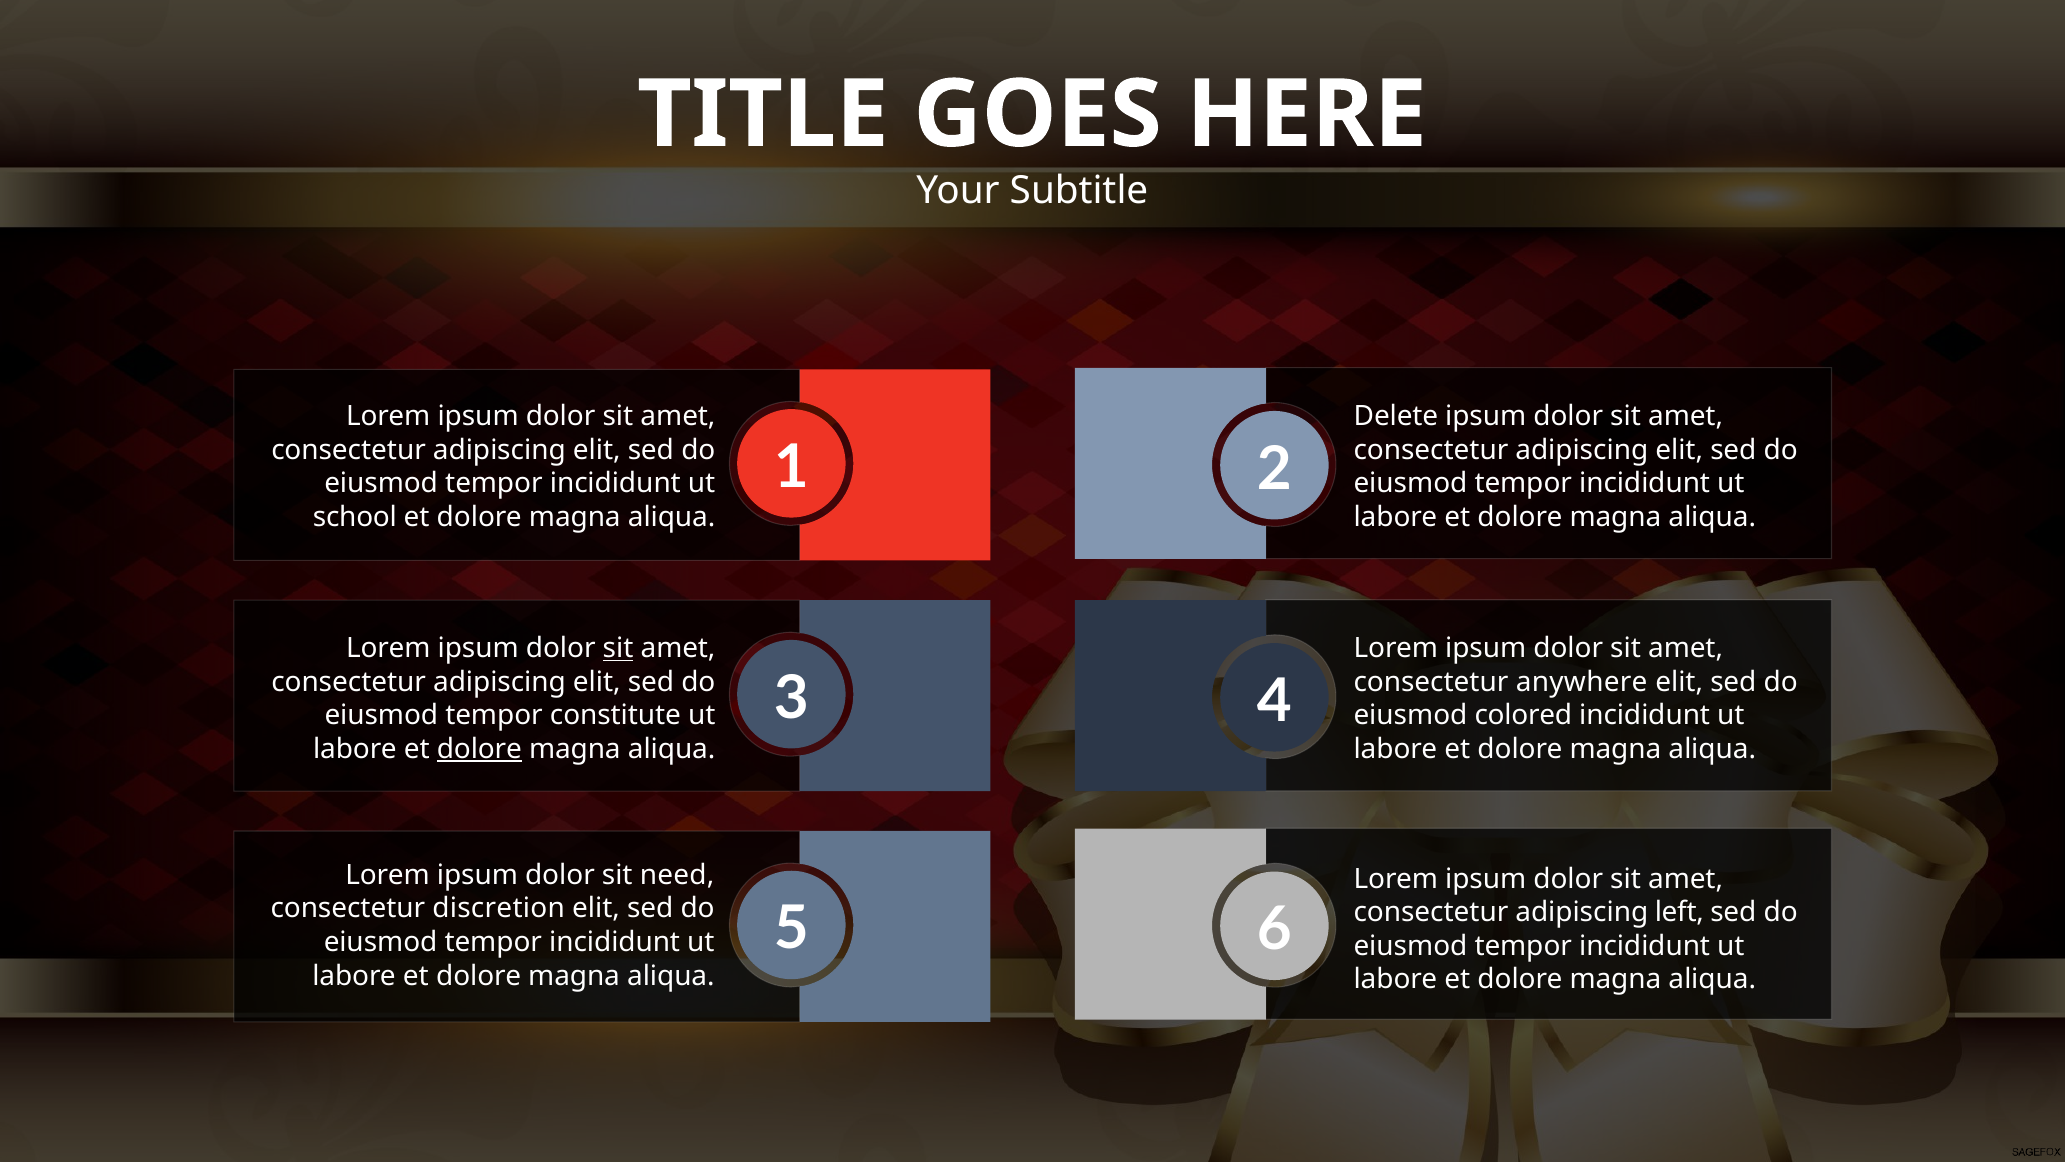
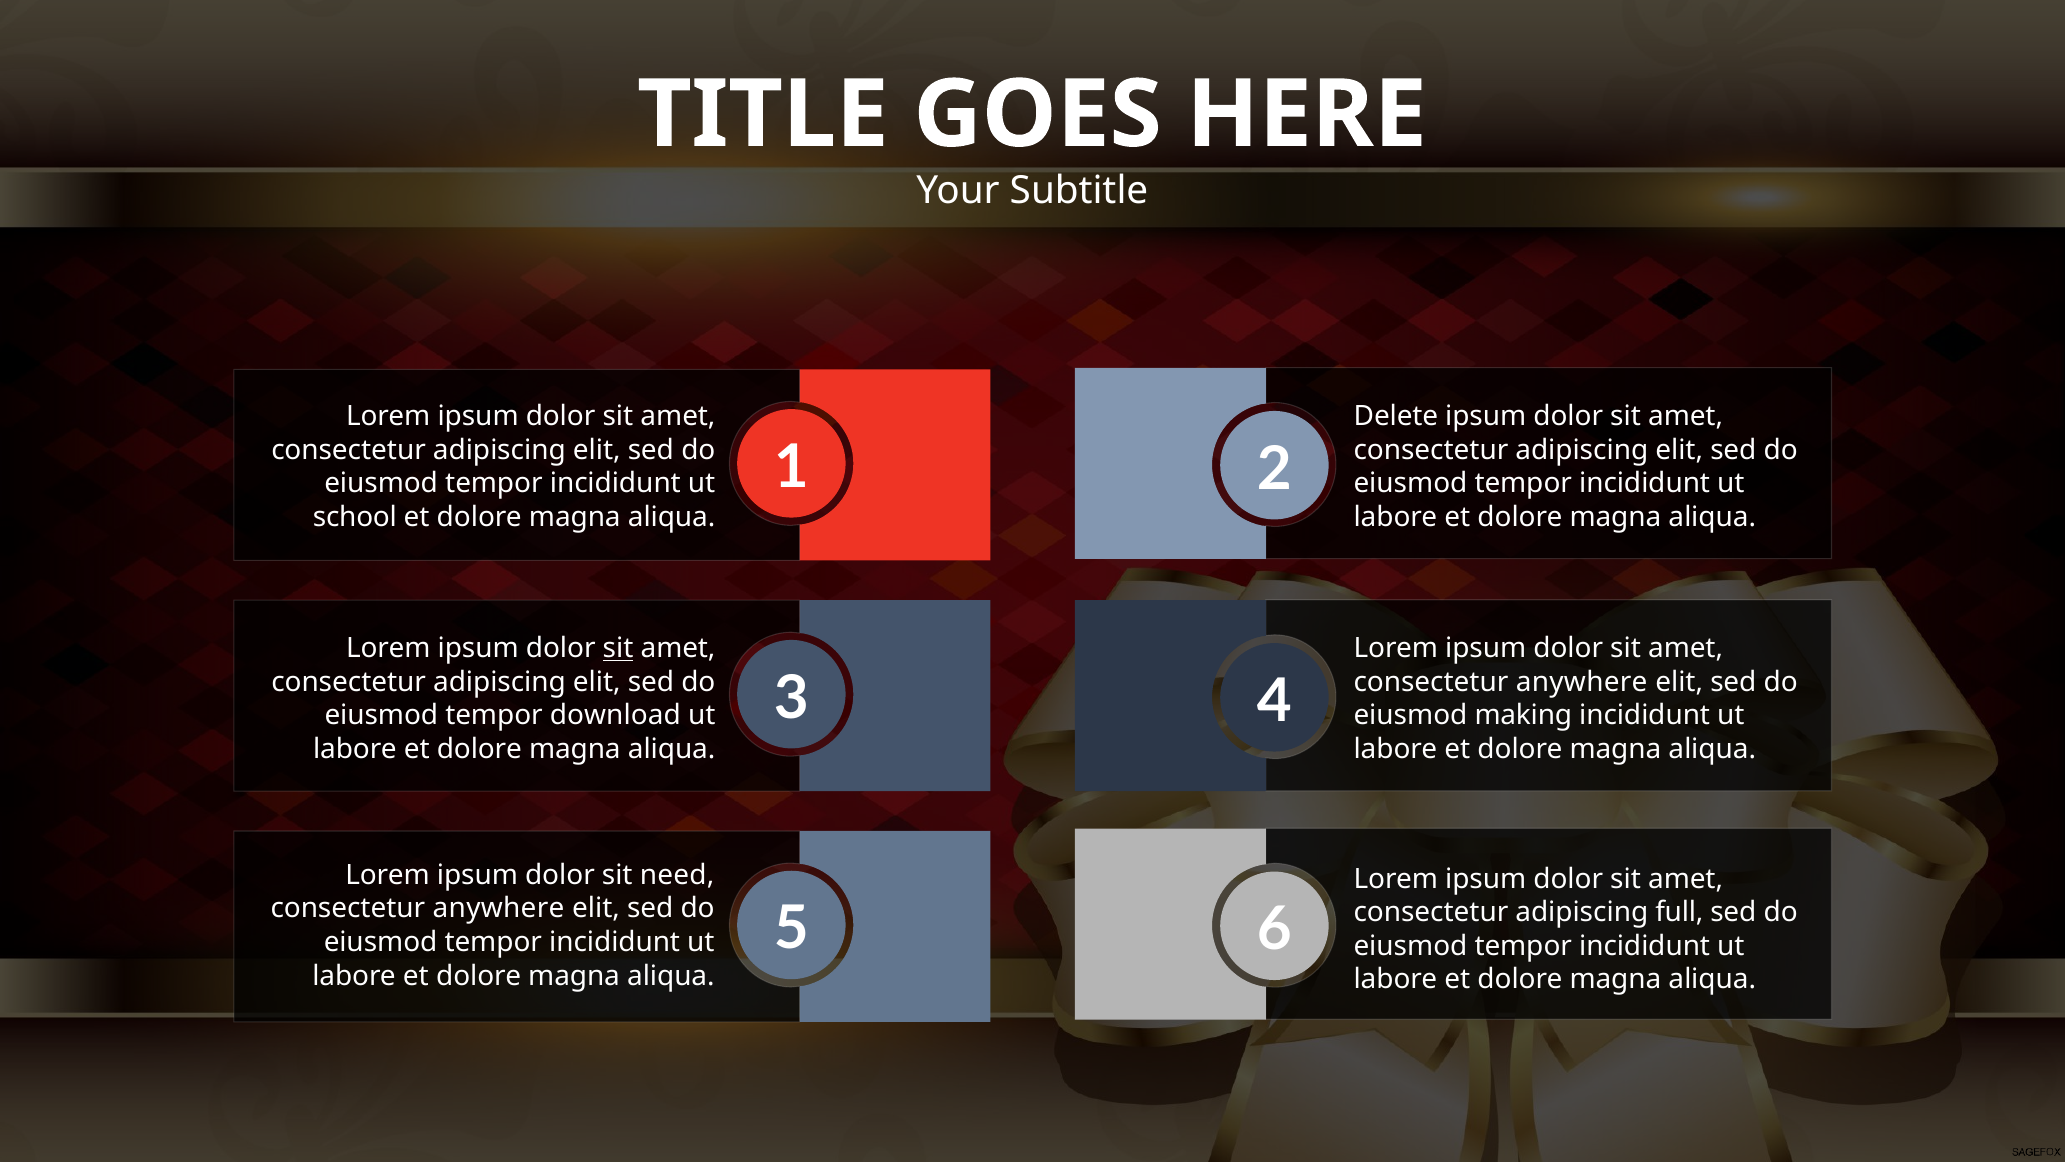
constitute: constitute -> download (615, 715)
colored: colored -> making (1523, 715)
dolore underline: present -> none (479, 749)
discretion: discretion -> anywhere (499, 908)
left: left -> full (1679, 912)
